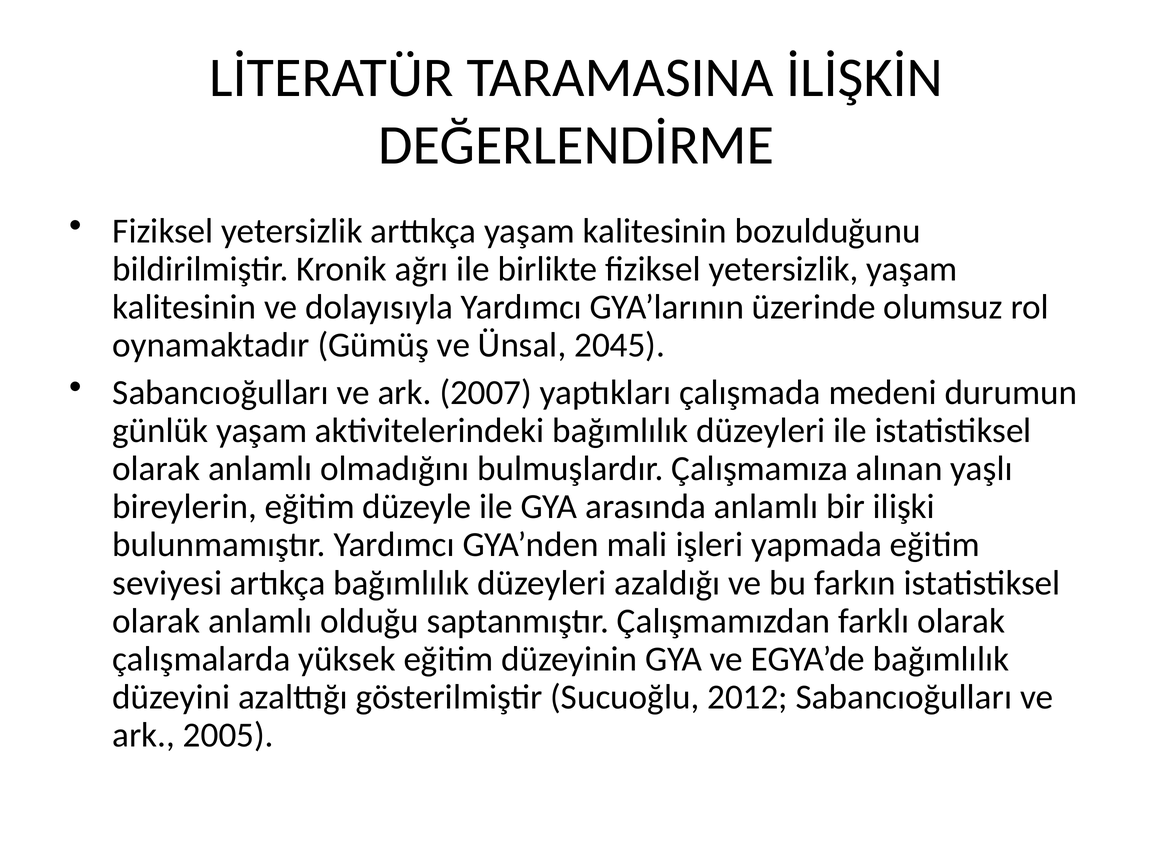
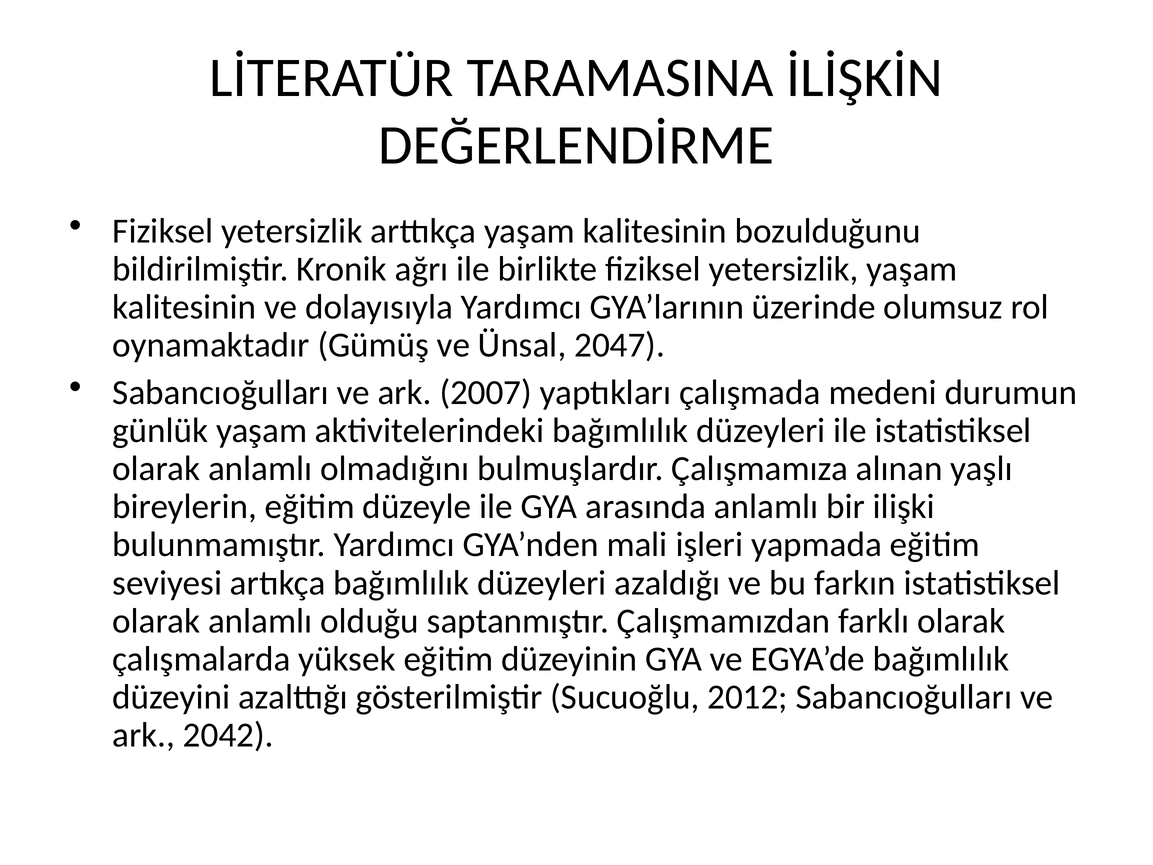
2045: 2045 -> 2047 (620, 345)
2005: 2005 -> 2042 (228, 735)
